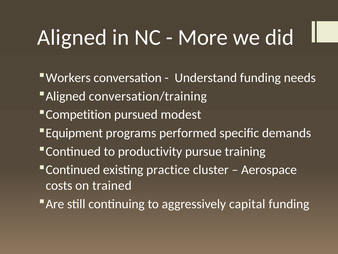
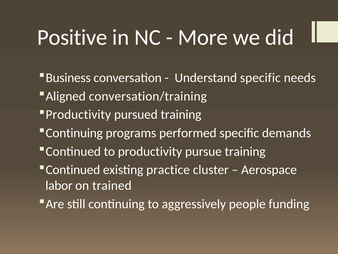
Aligned: Aligned -> Positive (72, 37)
Workers: Workers -> Business (68, 78)
Understand funding: funding -> specific (260, 78)
Competition: Competition -> Productivity (78, 114)
pursued modest: modest -> training (181, 114)
Equipment: Equipment -> Continuing (74, 133)
costs: costs -> labor (59, 185)
capital: capital -> people (247, 204)
